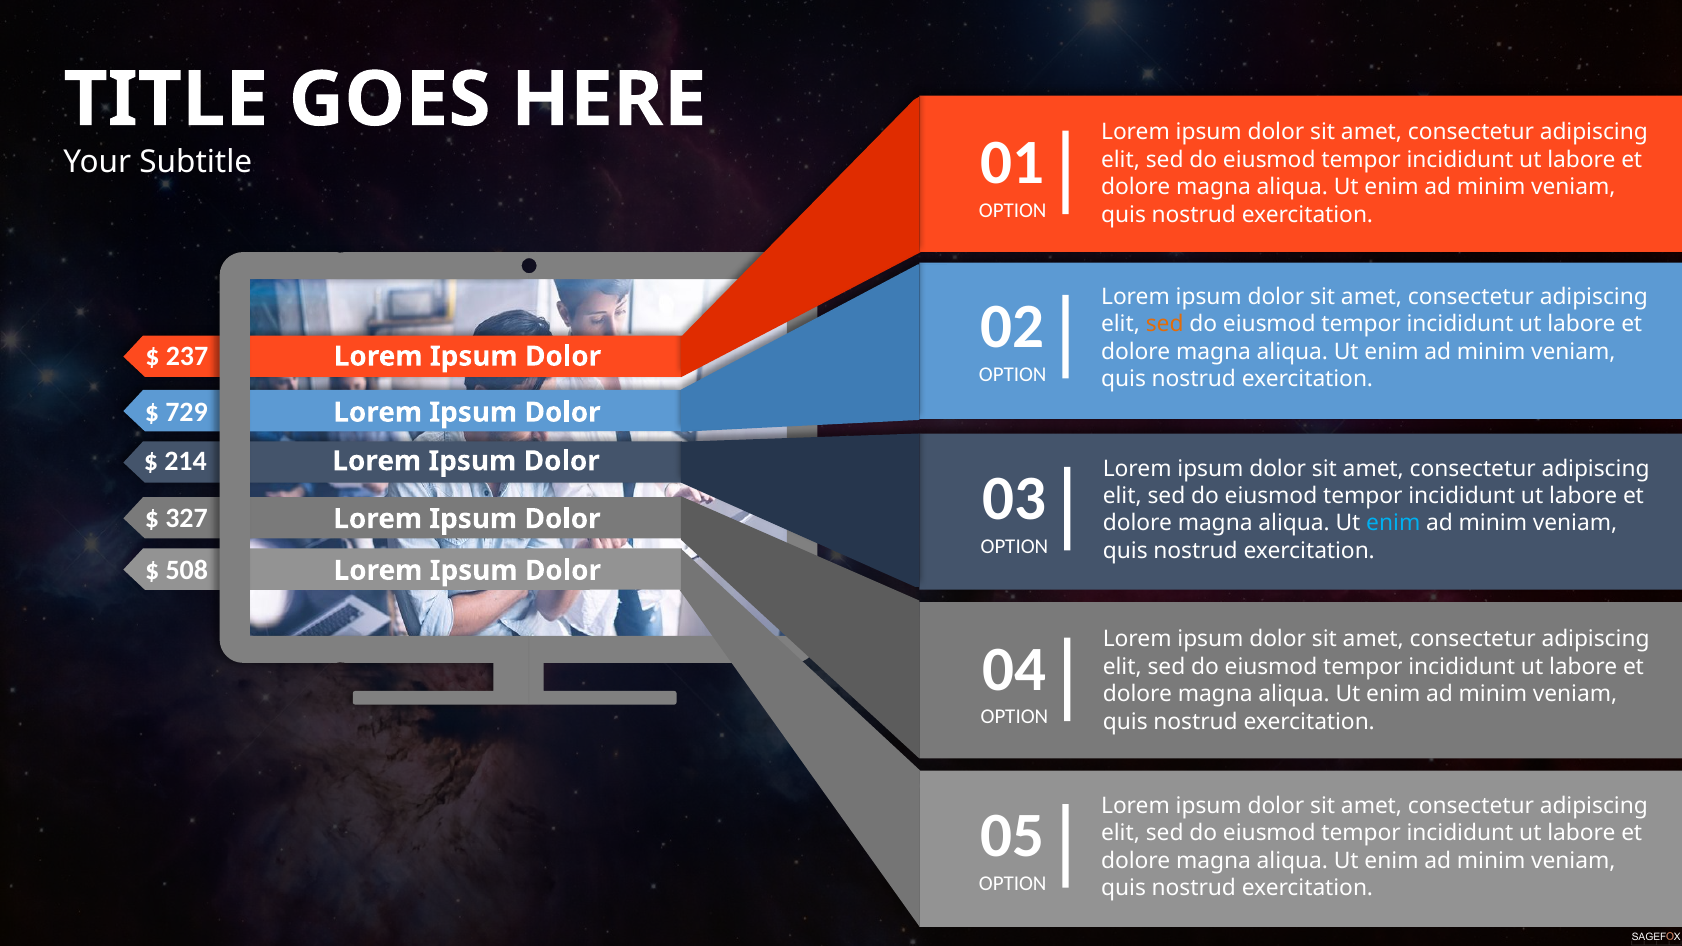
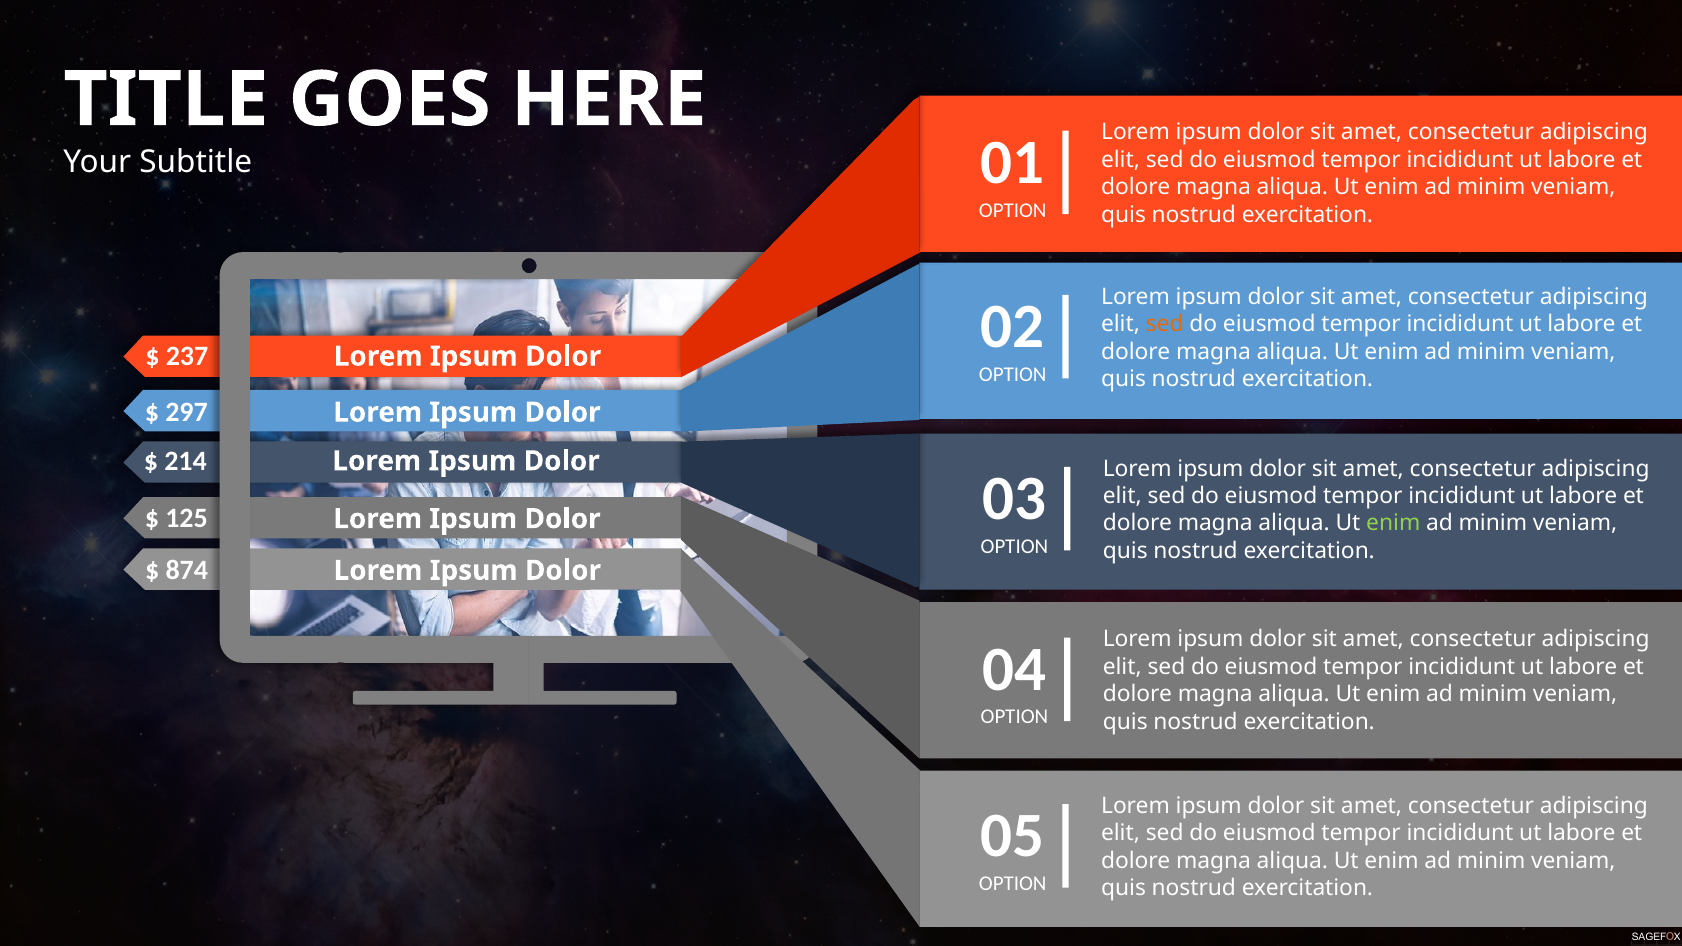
729: 729 -> 297 (187, 412)
327: 327 -> 125 (187, 519)
enim colour: light blue -> light green (1393, 523)
508: 508 -> 874 (187, 570)
